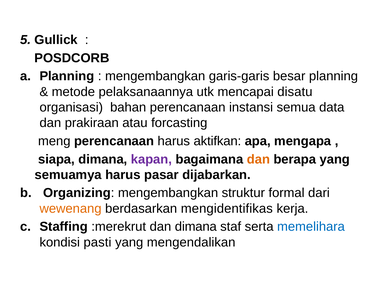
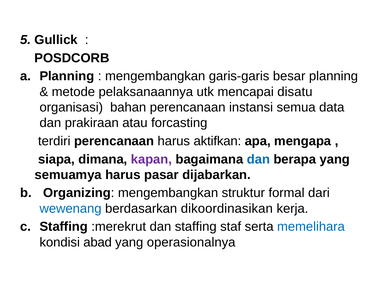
meng: meng -> terdiri (54, 141)
dan colour: orange -> blue (258, 159)
wewenang colour: orange -> blue (71, 208)
mengidentifikas: mengidentifikas -> dikoordinasikan (227, 208)
dan dimana: dimana -> staffing (196, 227)
pasti: pasti -> abad (98, 242)
mengendalikan: mengendalikan -> operasionalnya (191, 242)
